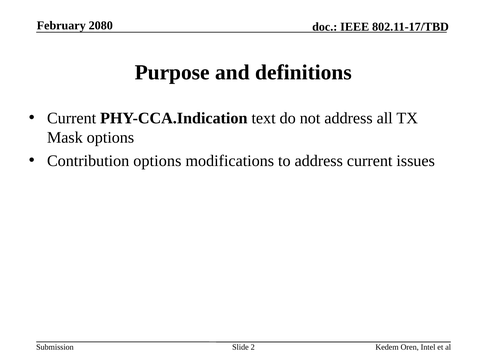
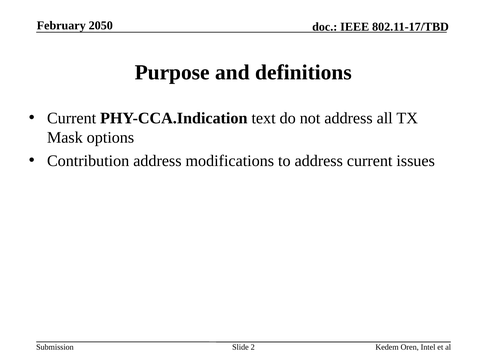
2080: 2080 -> 2050 (101, 26)
Contribution options: options -> address (157, 161)
